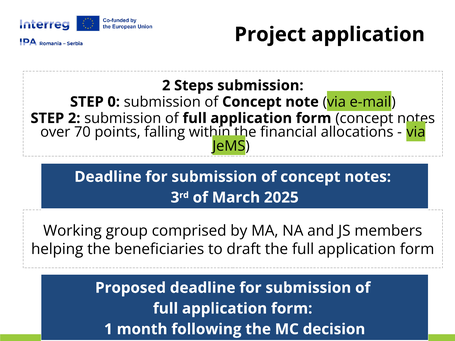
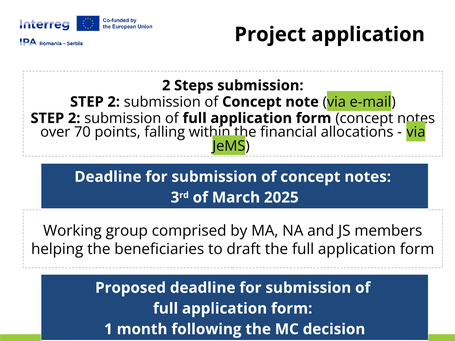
0: 0 -> 2 (114, 102)
